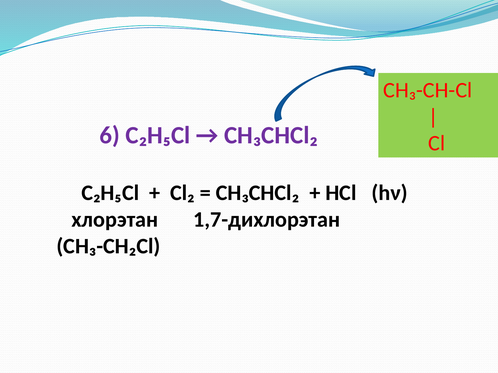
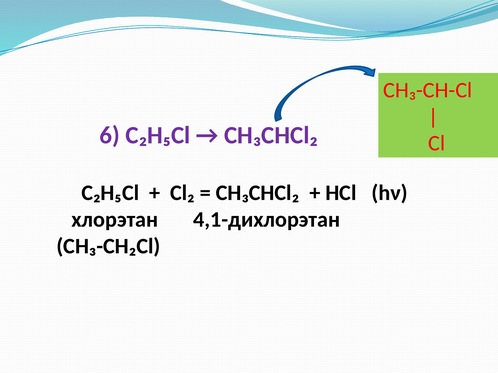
1,7-дихлорэтан: 1,7-дихлорэтан -> 4,1-дихлорэтан (267, 220)
